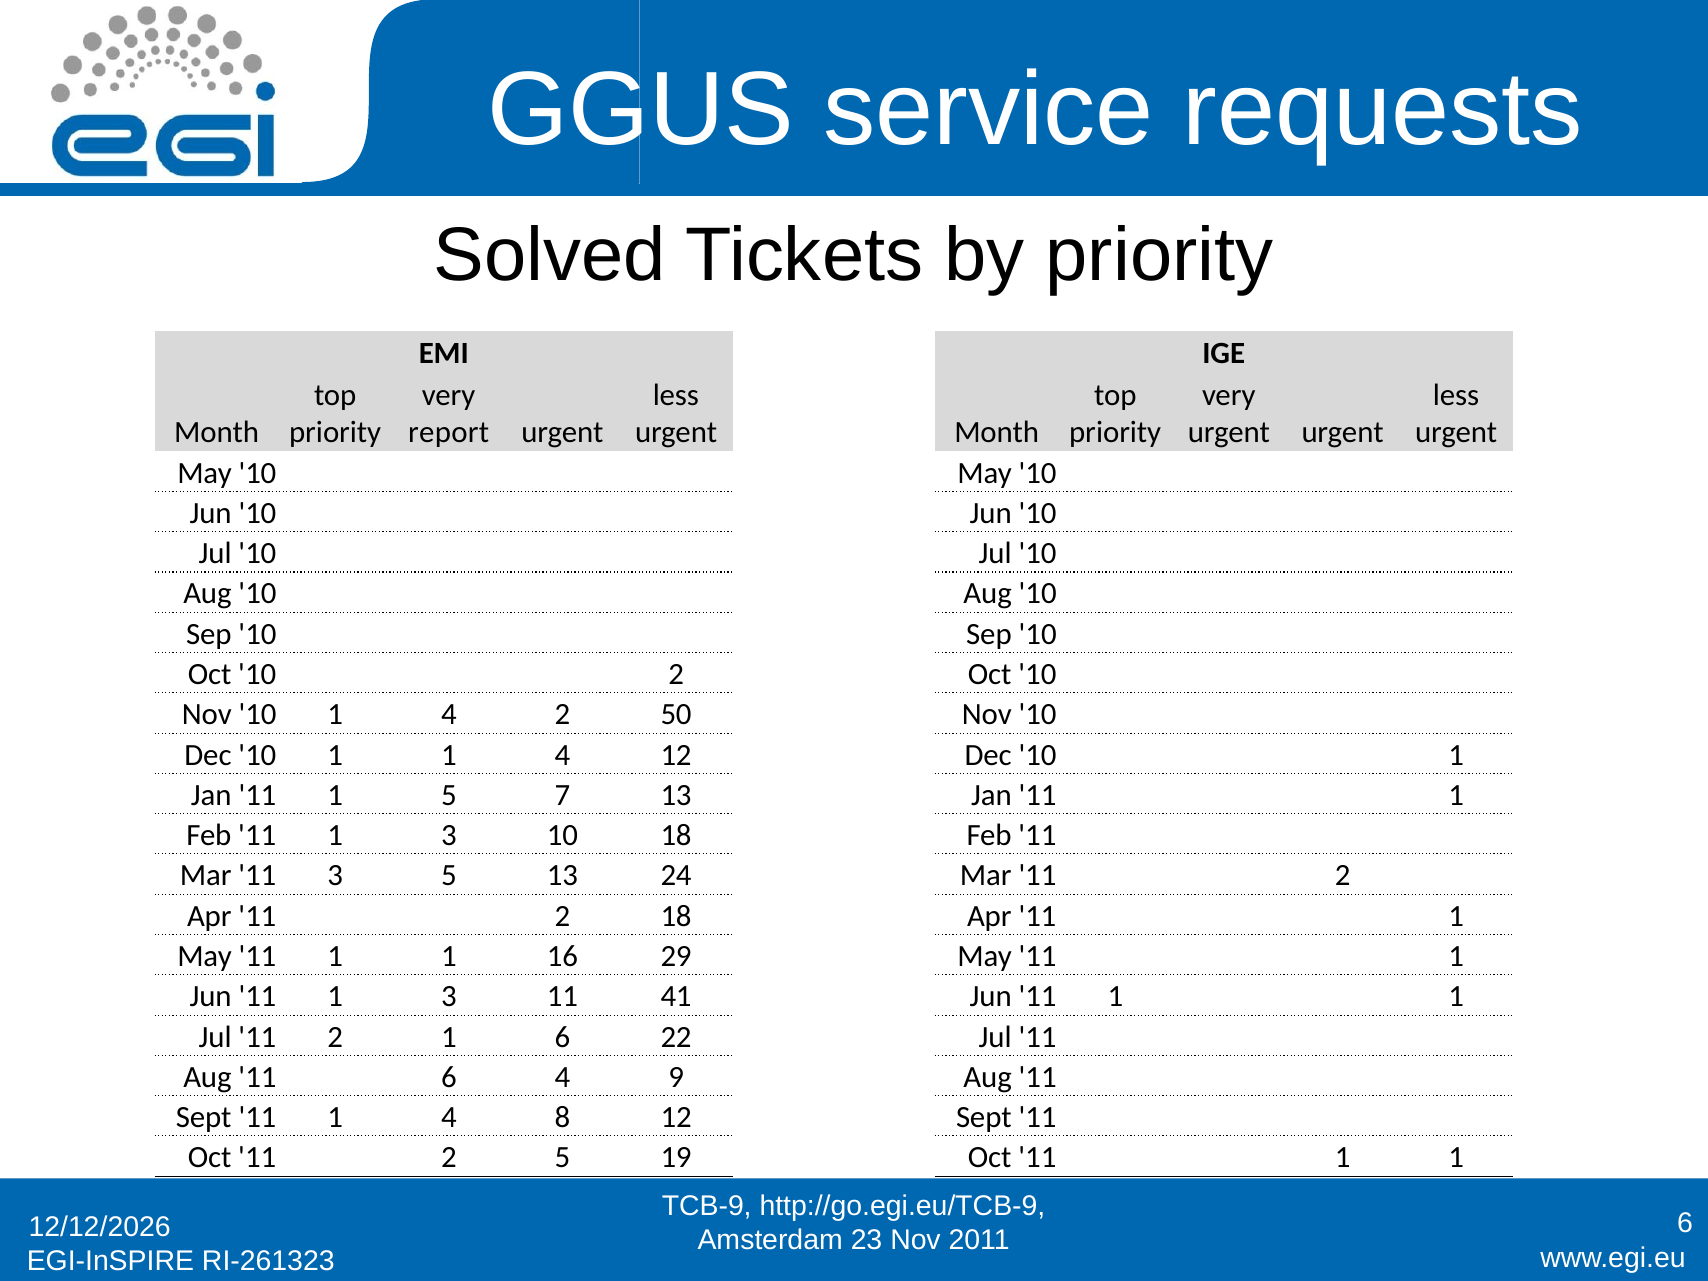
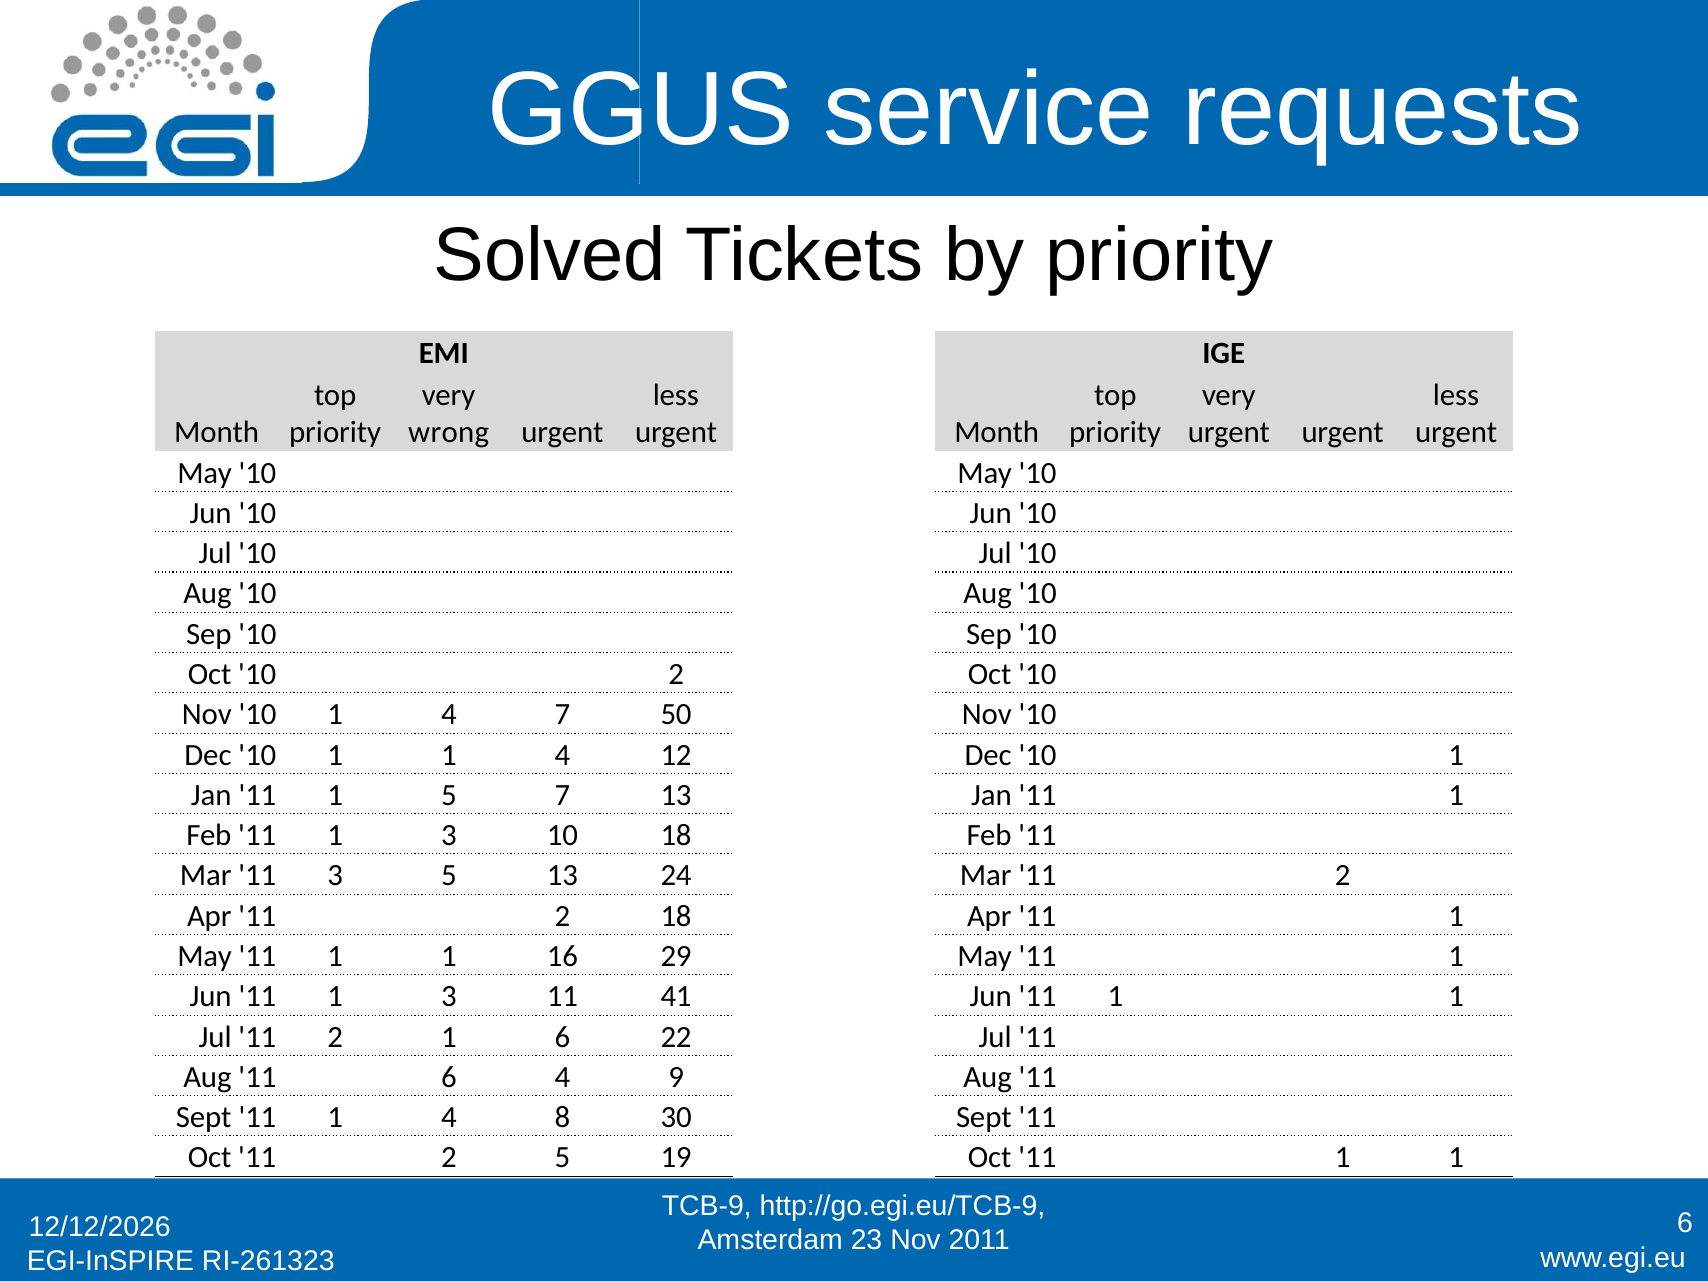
report: report -> wrong (449, 433)
4 2: 2 -> 7 (563, 715)
8 12: 12 -> 30 (676, 1117)
